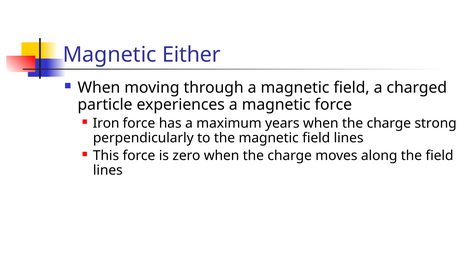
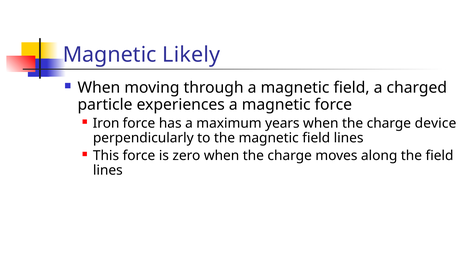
Either: Either -> Likely (191, 55)
strong: strong -> device (436, 123)
